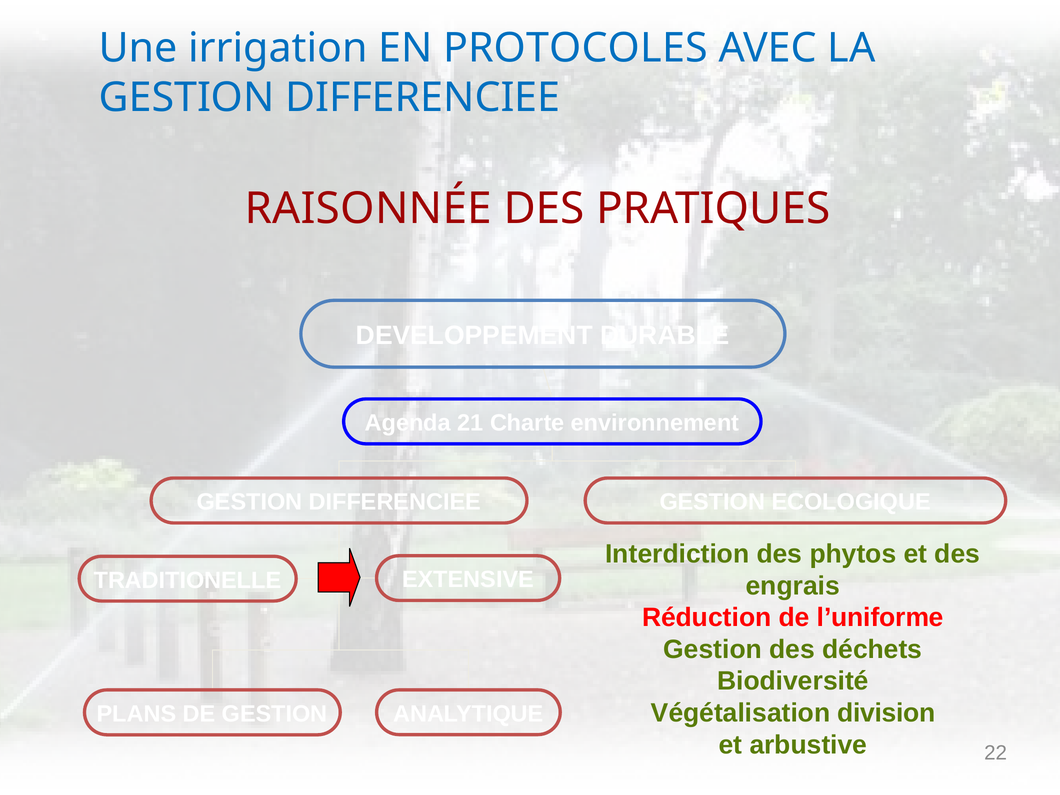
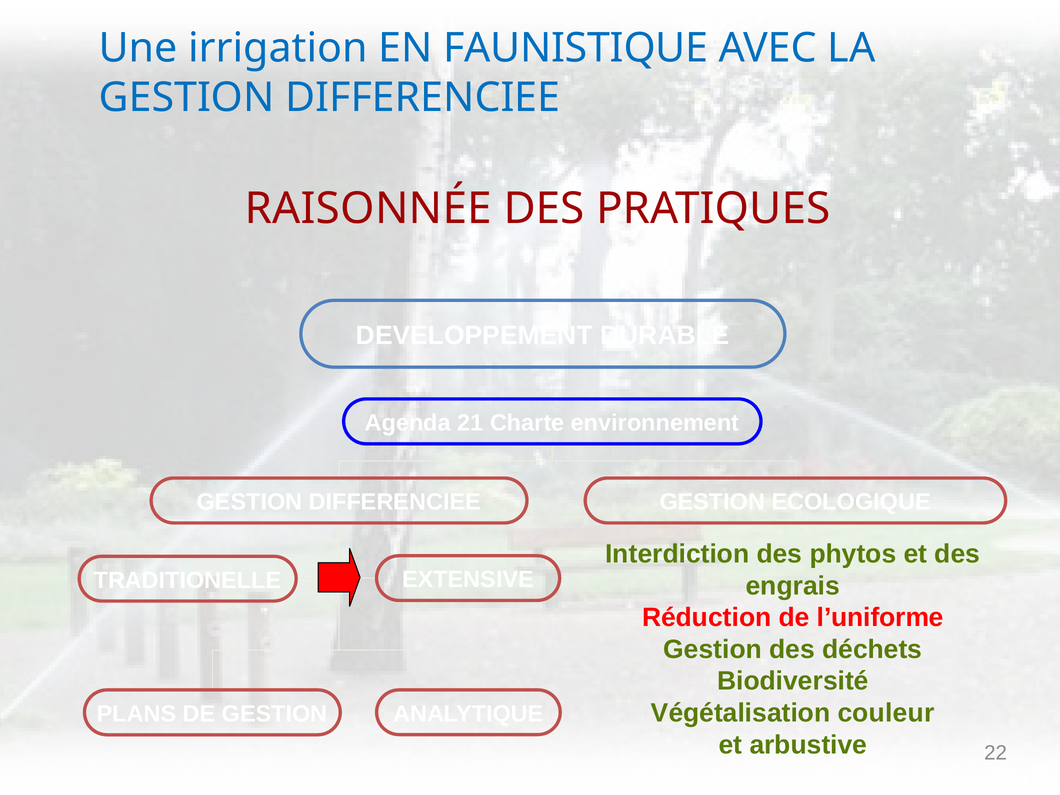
PROTOCOLES: PROTOCOLES -> FAUNISTIQUE (576, 48)
division: division -> couleur (886, 713)
